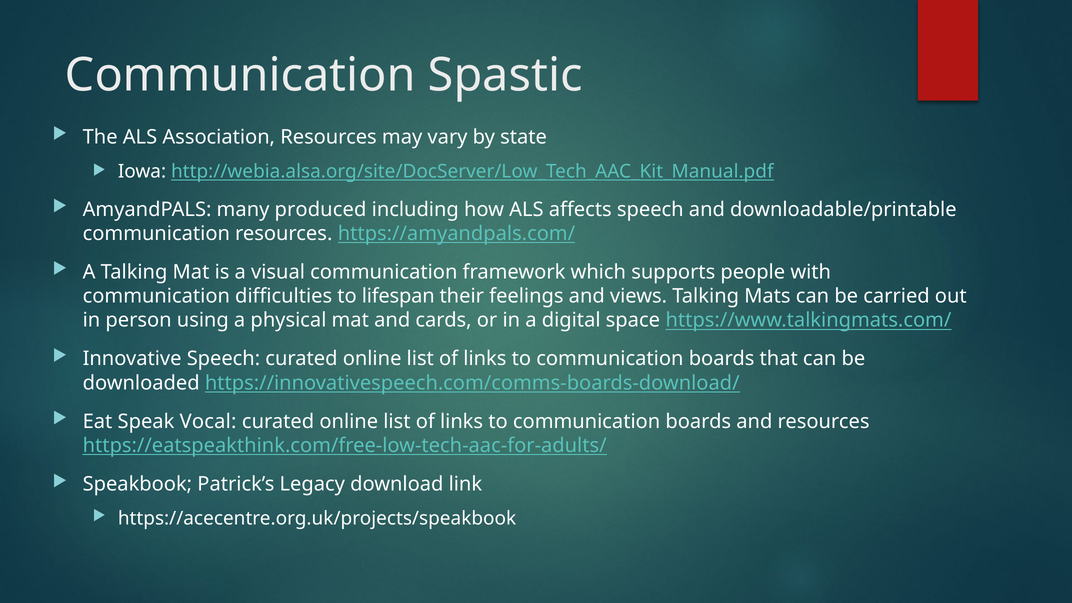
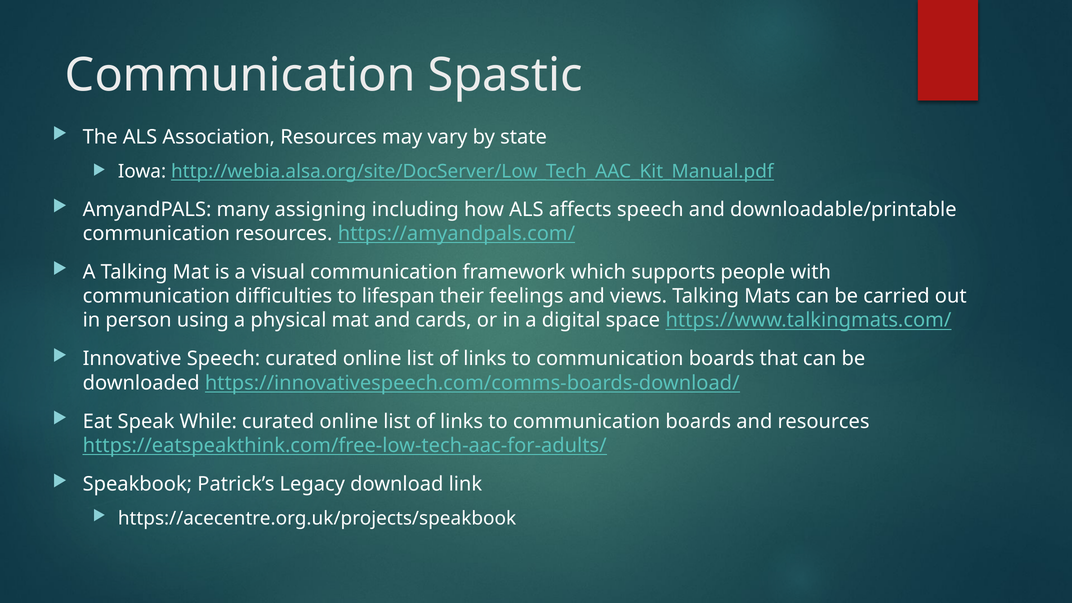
produced: produced -> assigning (320, 209)
Vocal: Vocal -> While (208, 421)
